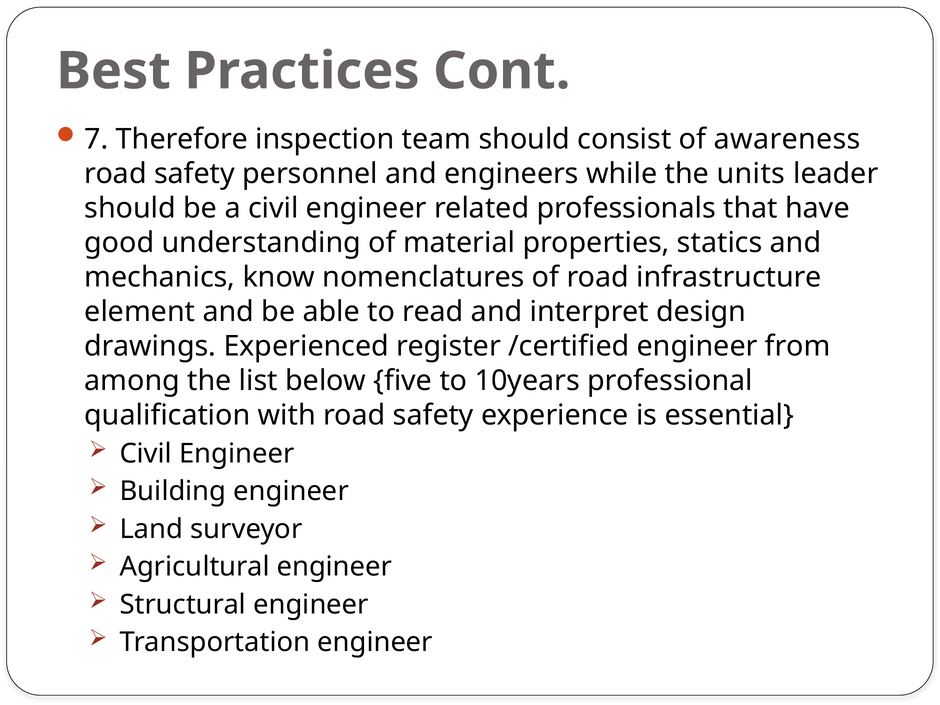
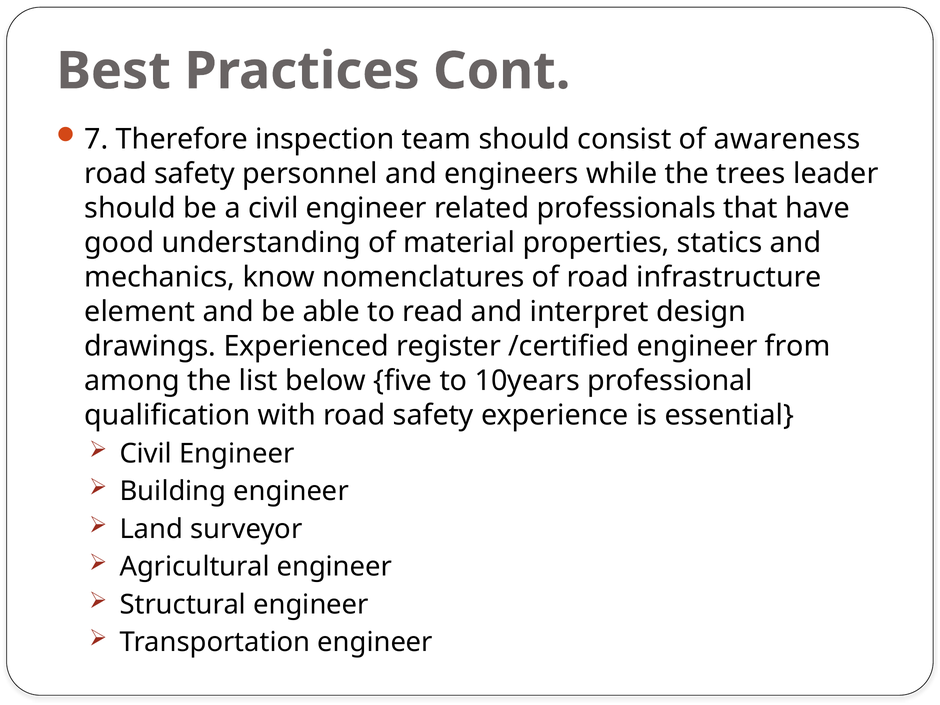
units: units -> trees (751, 174)
